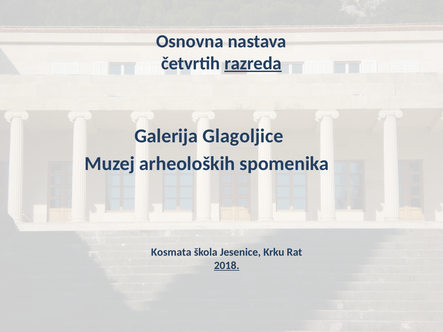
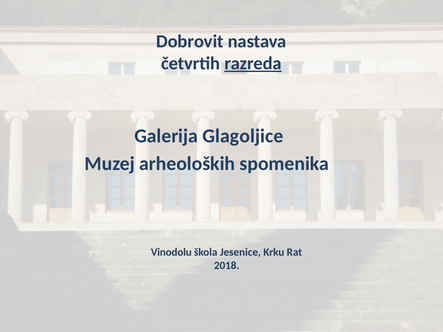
Osnovna: Osnovna -> Dobrovit (190, 41)
Kosmata: Kosmata -> Vinodolu (171, 252)
2018 underline: present -> none (227, 266)
